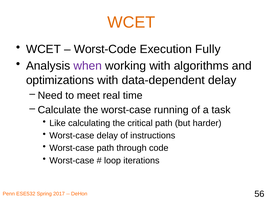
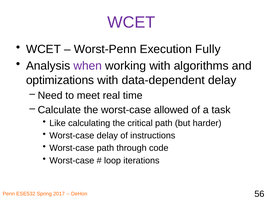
WCET colour: orange -> purple (131, 22)
Worst-Code: Worst-Code -> Worst-Penn (105, 49)
running: running -> allowed (171, 110)
